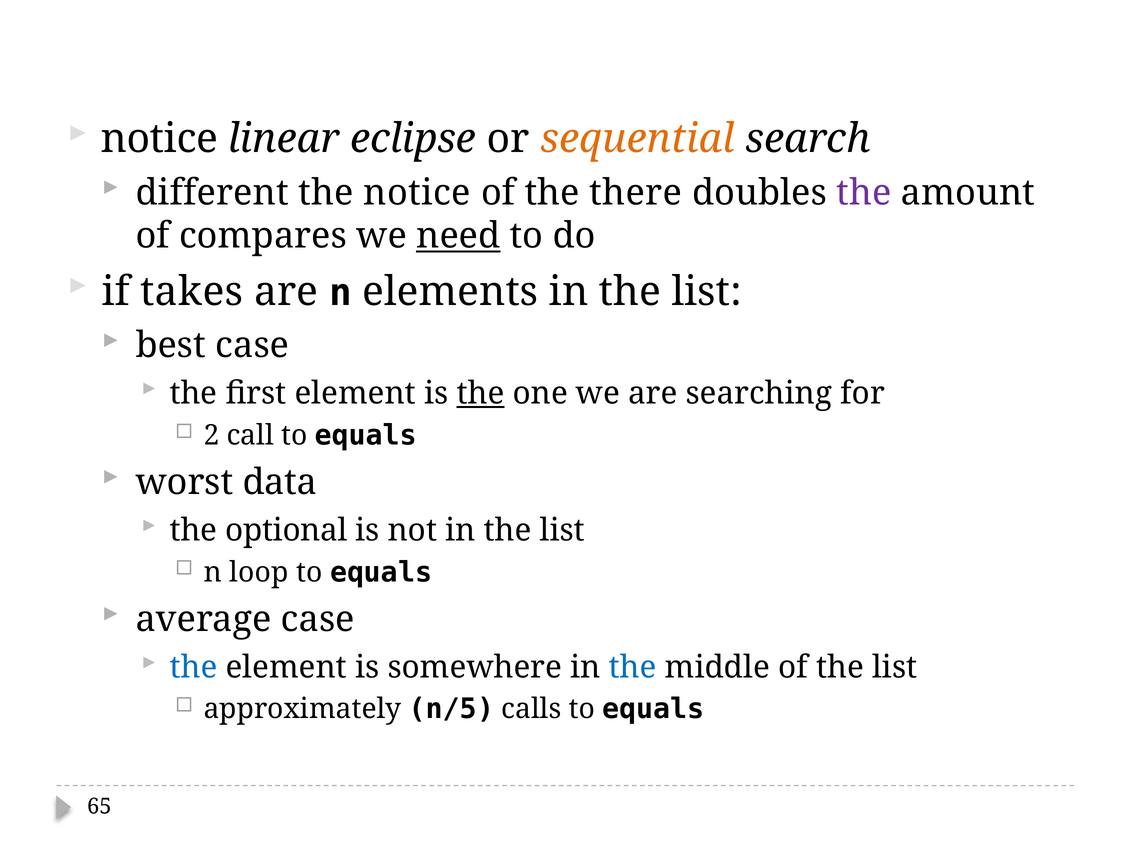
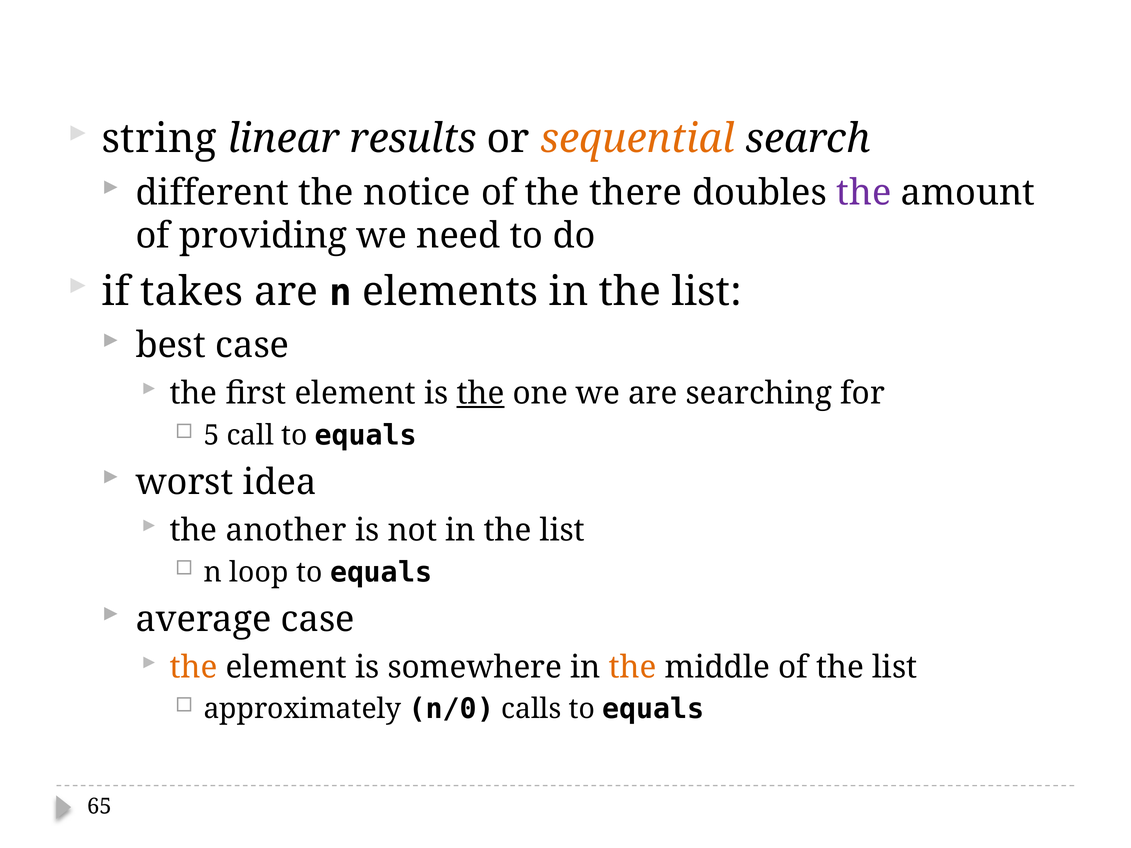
notice: notice -> string (159, 139)
eclipse: eclipse -> results (413, 139)
compares: compares -> providing (263, 236)
need underline: present -> none (458, 236)
2: 2 -> 5 (211, 435)
data: data -> idea (280, 483)
optional: optional -> another (286, 531)
the colour: blue -> orange (193, 667)
the colour: blue -> orange (633, 667)
n/5: n/5 -> n/0 (452, 709)
